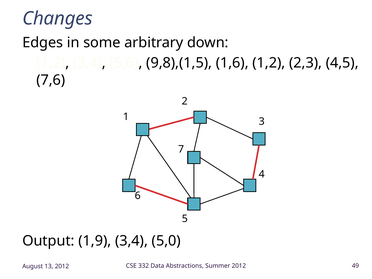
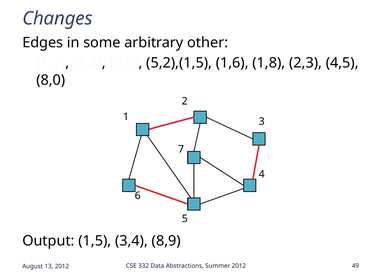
down: down -> other (208, 43)
9,8),(1,5: 9,8),(1,5 -> 5,2),(1,5 (179, 63)
1,6 1,2: 1,2 -> 1,8 (269, 63)
7,6: 7,6 -> 8,0 (51, 80)
1,9: 1,9 -> 1,5 (95, 241)
5,0: 5,0 -> 8,9 (166, 241)
